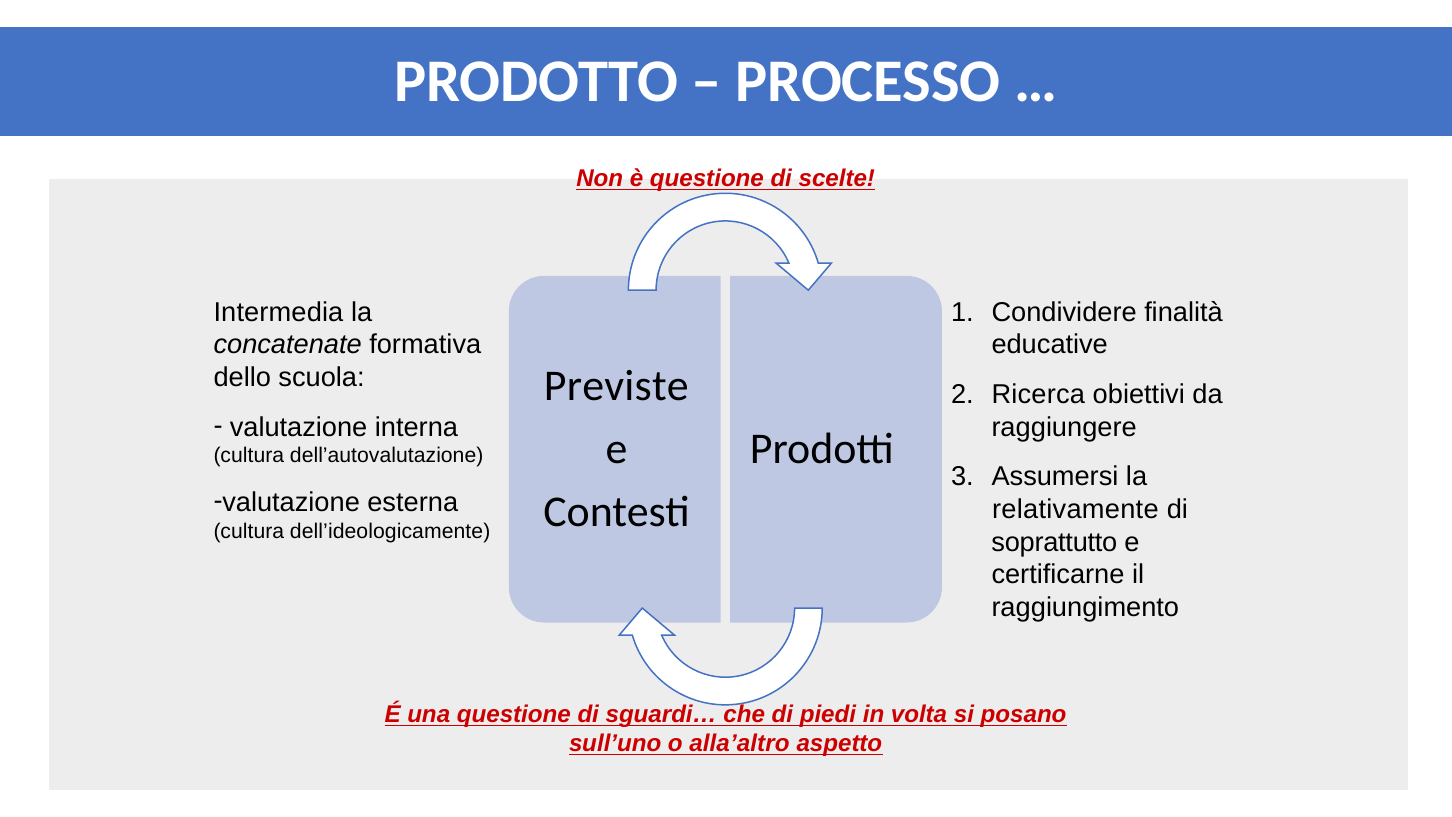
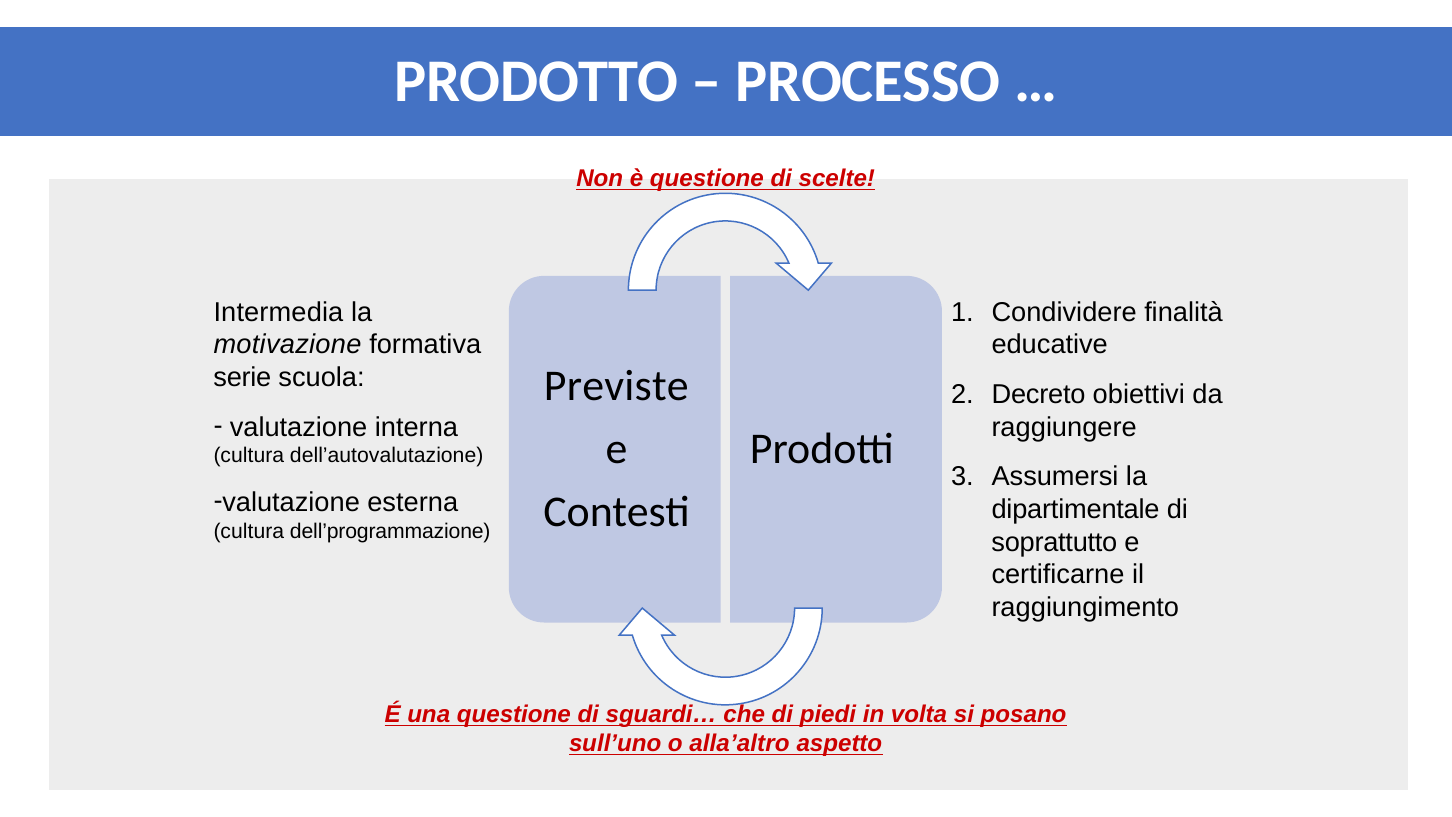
concatenate: concatenate -> motivazione (287, 345)
dello: dello -> serie (242, 377)
Ricerca: Ricerca -> Decreto (1039, 394)
relativamente: relativamente -> dipartimentale (1076, 509)
dell’ideologicamente: dell’ideologicamente -> dell’programmazione (390, 531)
